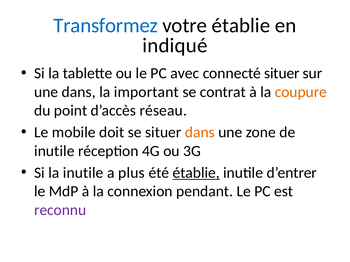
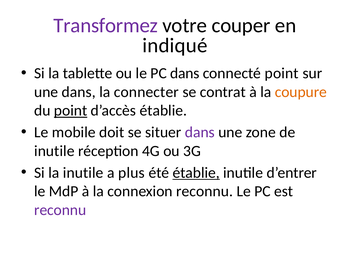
Transformez colour: blue -> purple (106, 25)
votre établie: établie -> couper (241, 25)
PC avec: avec -> dans (185, 73)
connecté situer: situer -> point (282, 73)
important: important -> connecter (146, 92)
point underline: none -> present (71, 111)
d’accès réseau: réseau -> établie (163, 111)
dans colour: orange -> purple (200, 133)
connexion pendant: pendant -> reconnu (205, 192)
